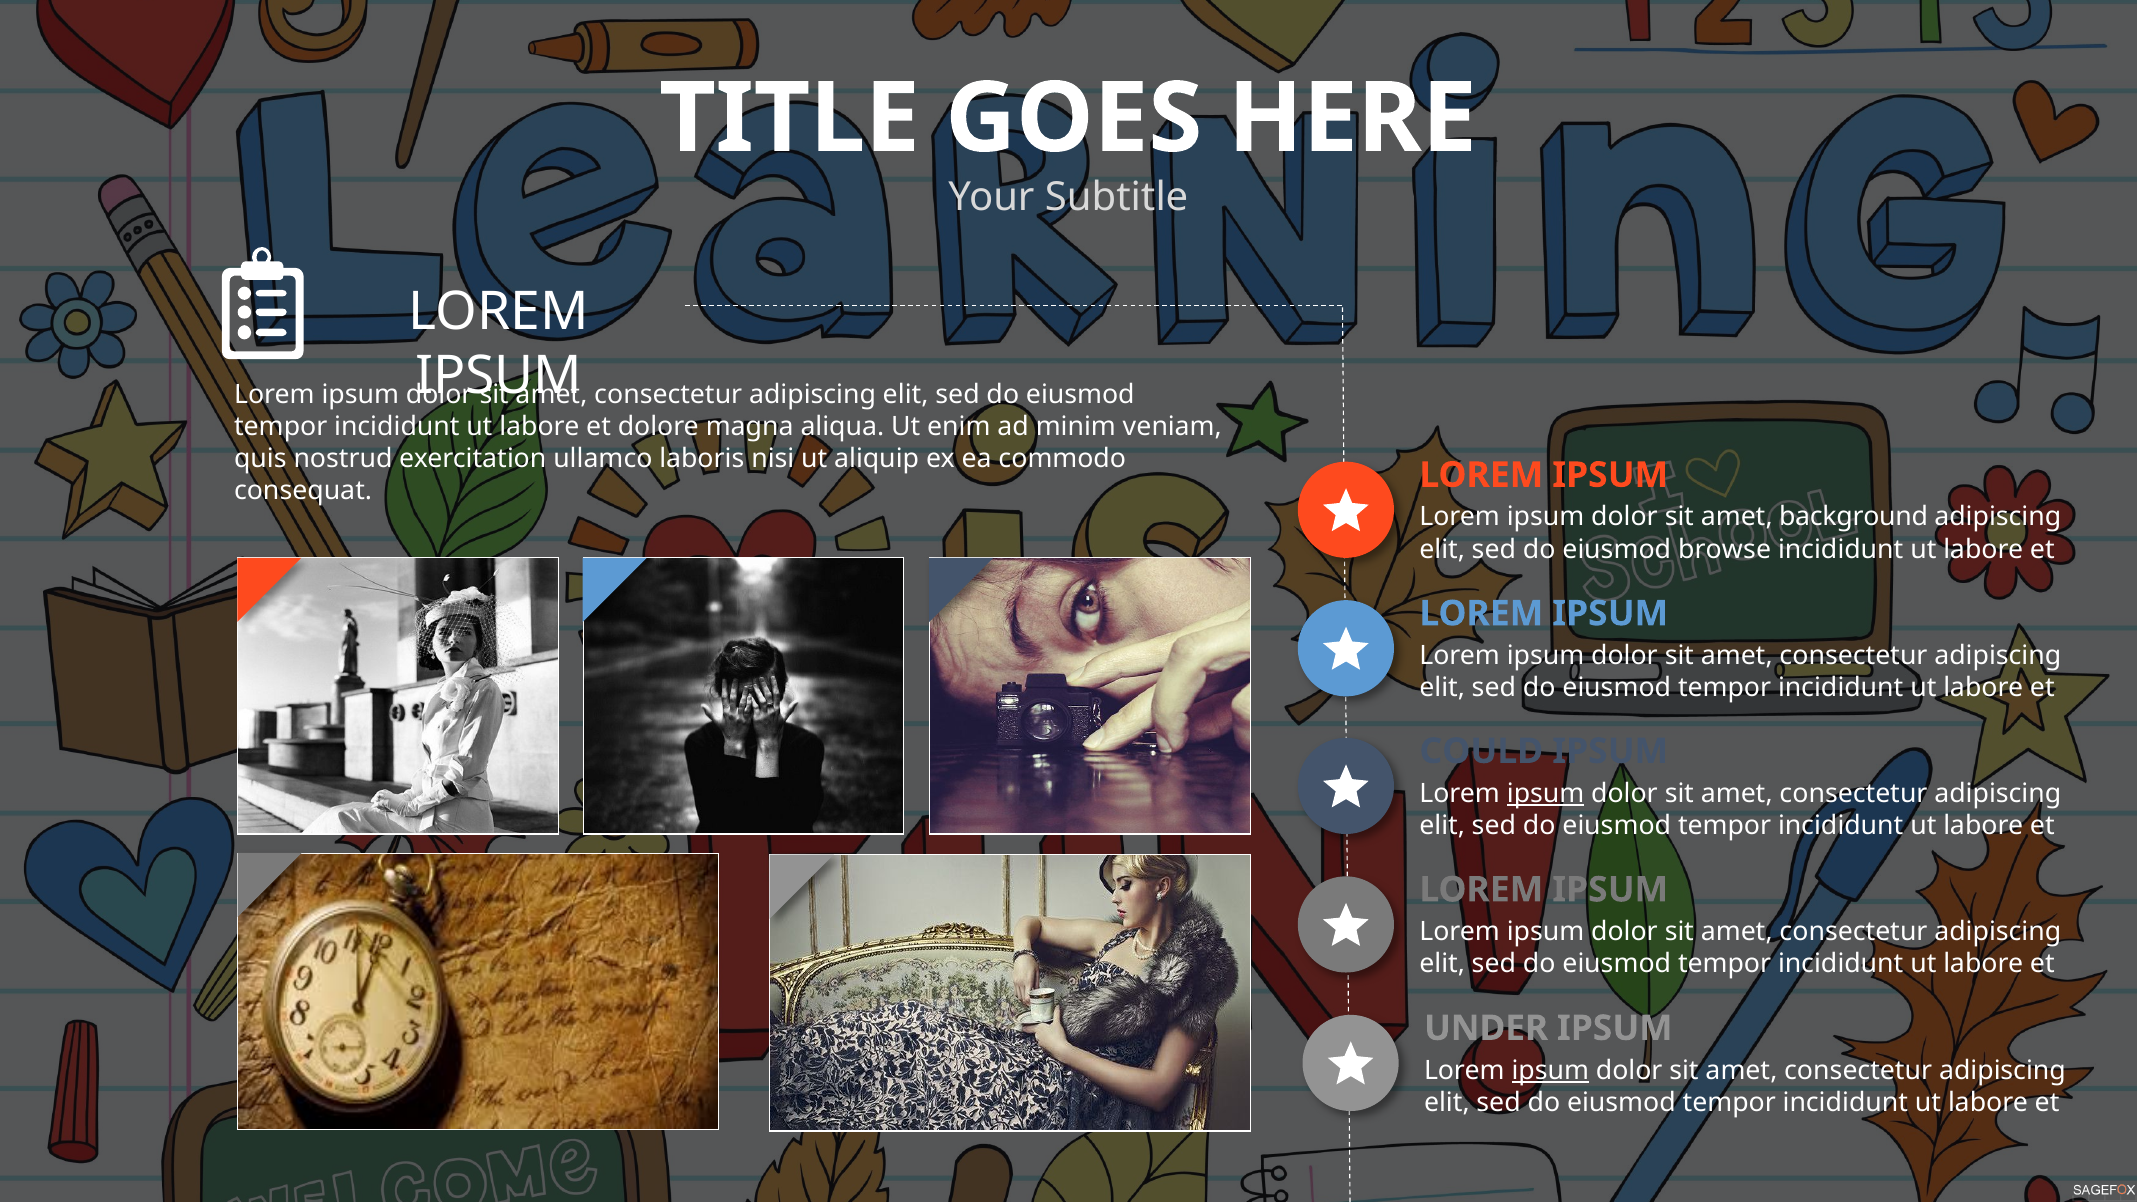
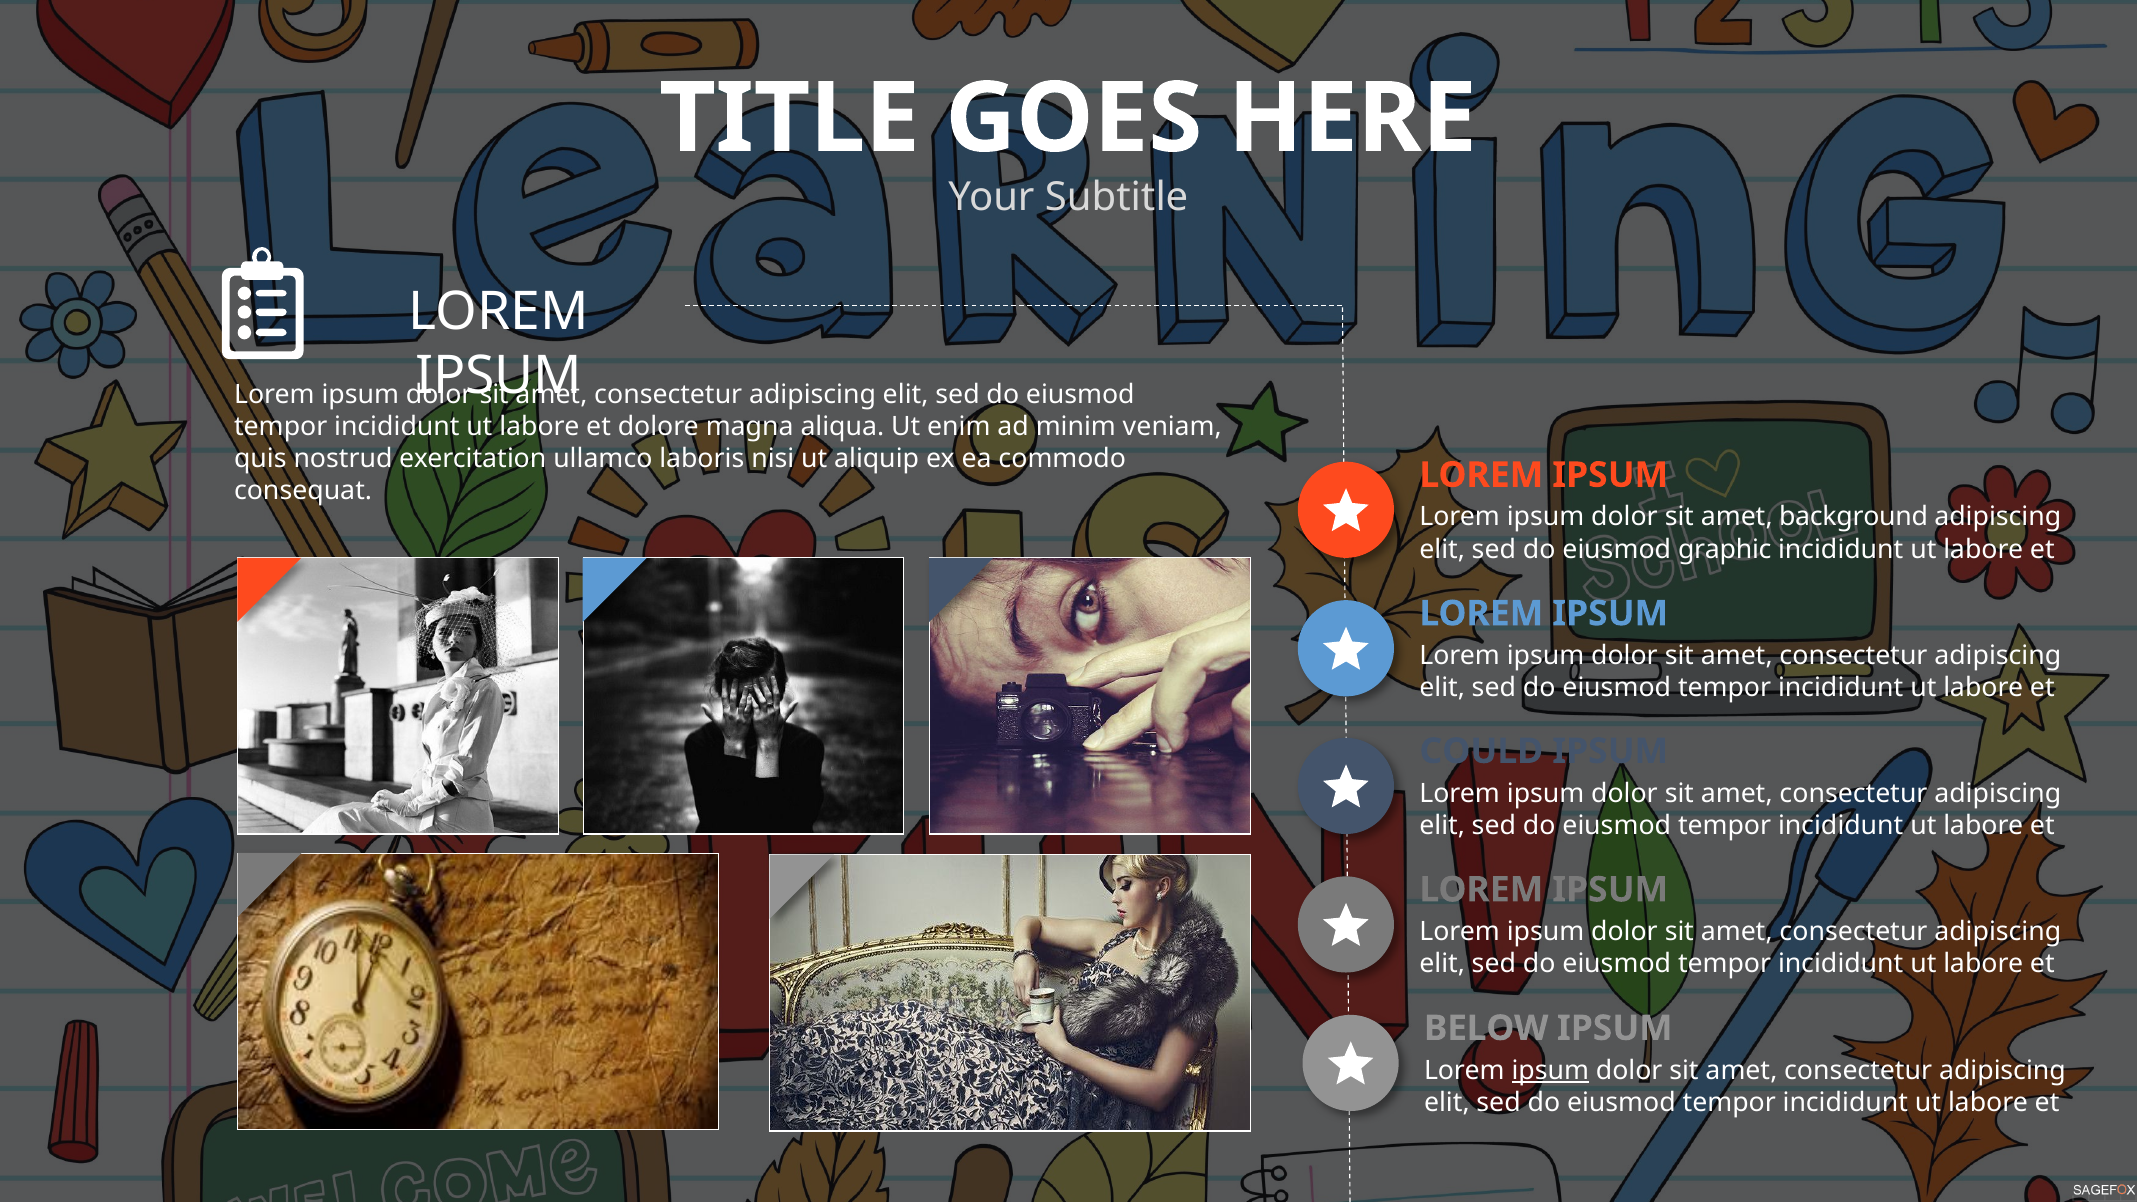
browse: browse -> graphic (1725, 549)
ipsum underline: present -> none (1546, 793)
UNDER: UNDER -> BELOW (1486, 1028)
